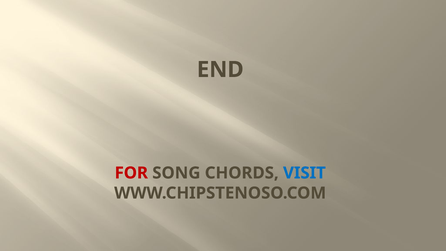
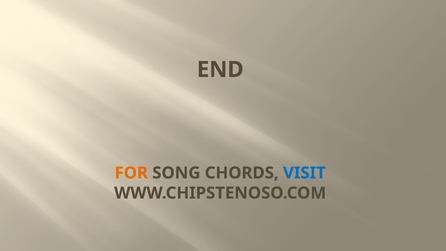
FOR colour: red -> orange (131, 173)
